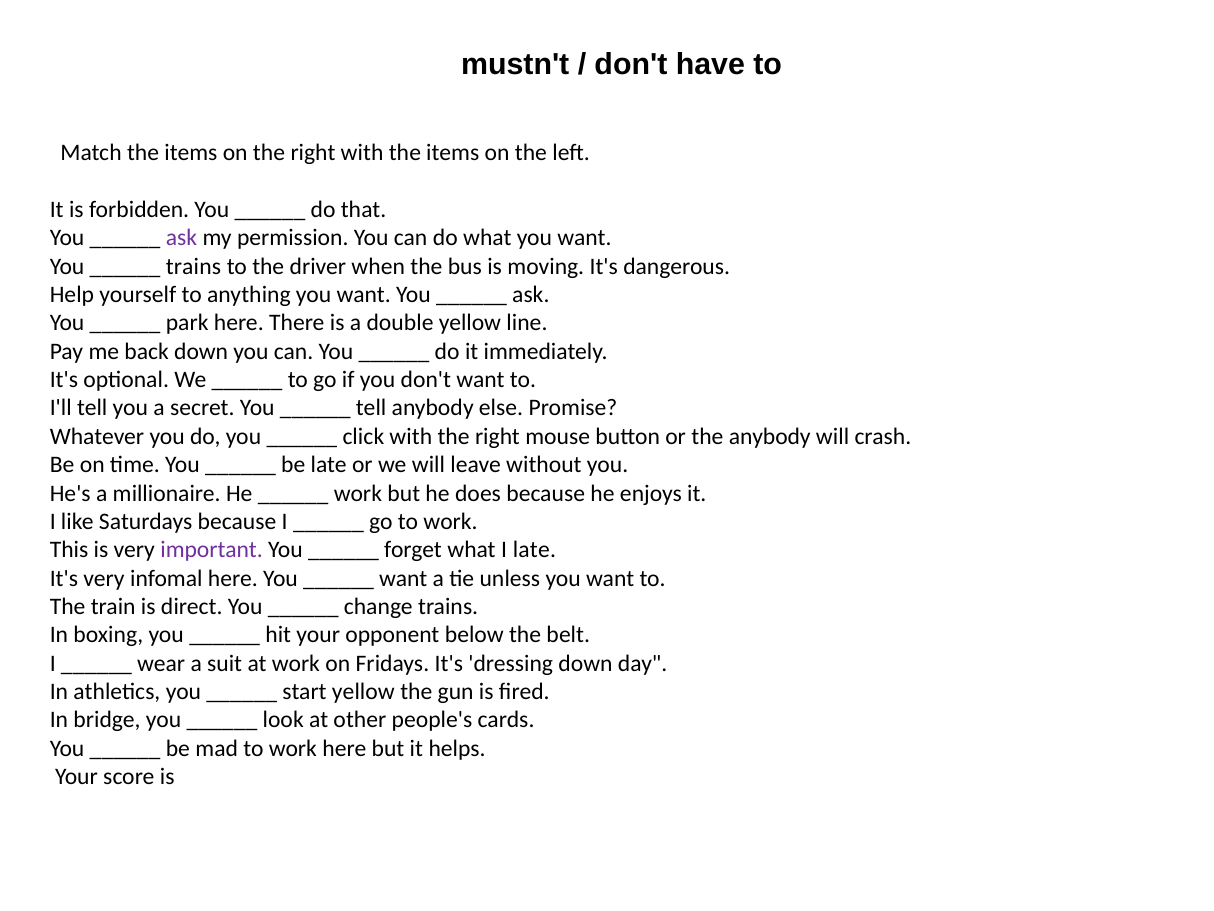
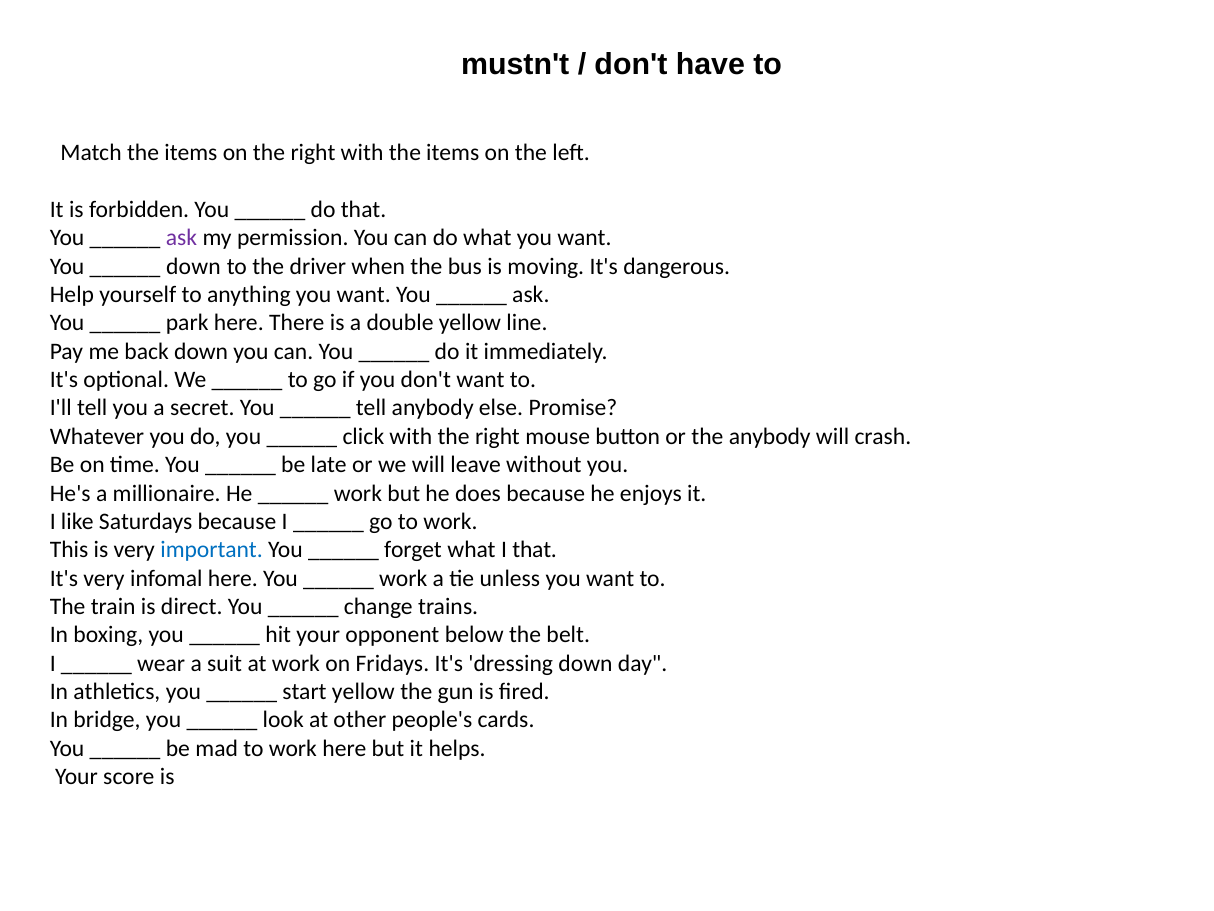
trains: trains -> down (193, 266)
important colour: purple -> blue (212, 550)
I late: late -> that (535, 550)
want: want -> work (403, 578)
